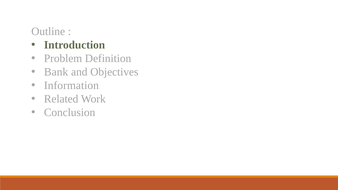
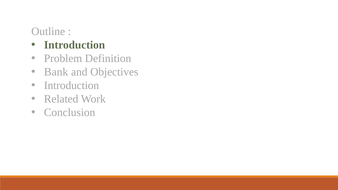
Information: Information -> Introduction (71, 86)
